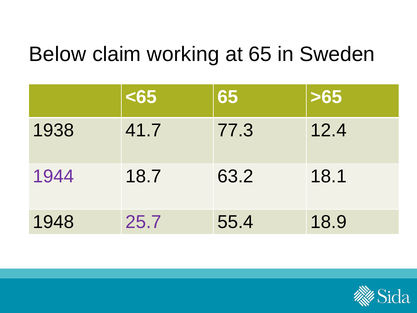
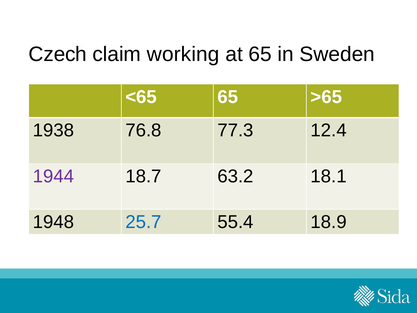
Below: Below -> Czech (58, 54)
41.7: 41.7 -> 76.8 (144, 130)
25.7 colour: purple -> blue (144, 222)
